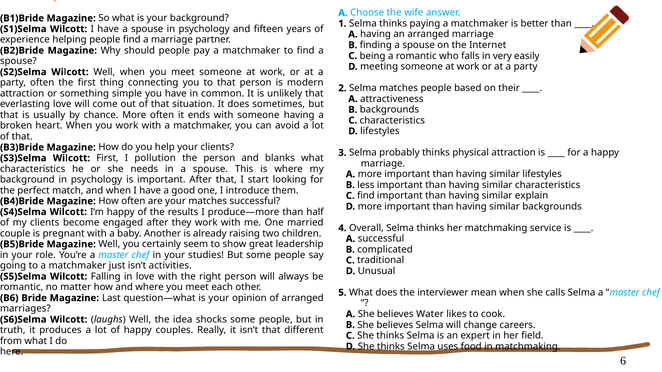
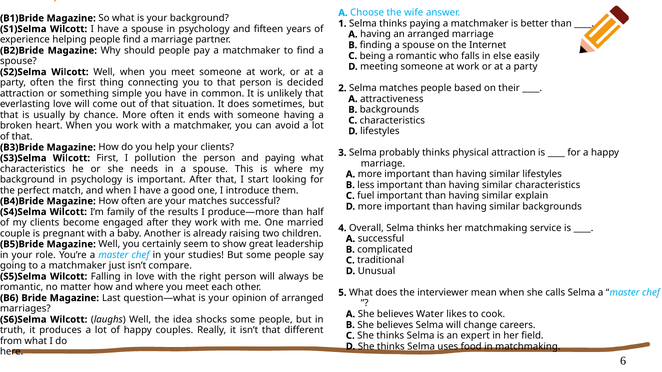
very: very -> else (502, 56)
modern: modern -> decided (305, 83)
and blanks: blanks -> paying (280, 158)
C find: find -> fuel (366, 196)
I’m happy: happy -> family (121, 212)
activities: activities -> compare (170, 266)
